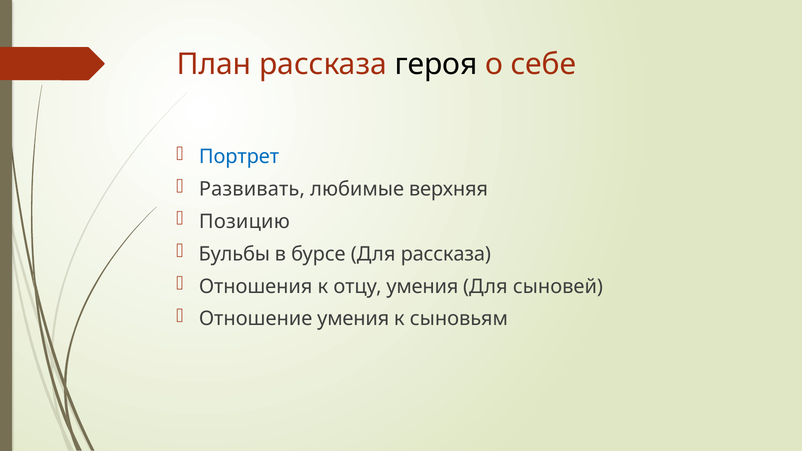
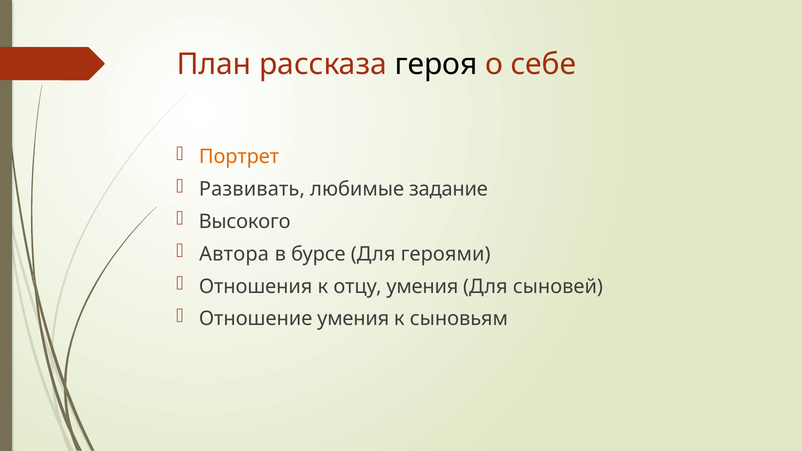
Портрет colour: blue -> orange (239, 157)
верхняя: верхняя -> задание (448, 189)
Позицию: Позицию -> Высокого (245, 222)
Бульбы: Бульбы -> Автора (234, 254)
Для рассказа: рассказа -> героями (446, 254)
